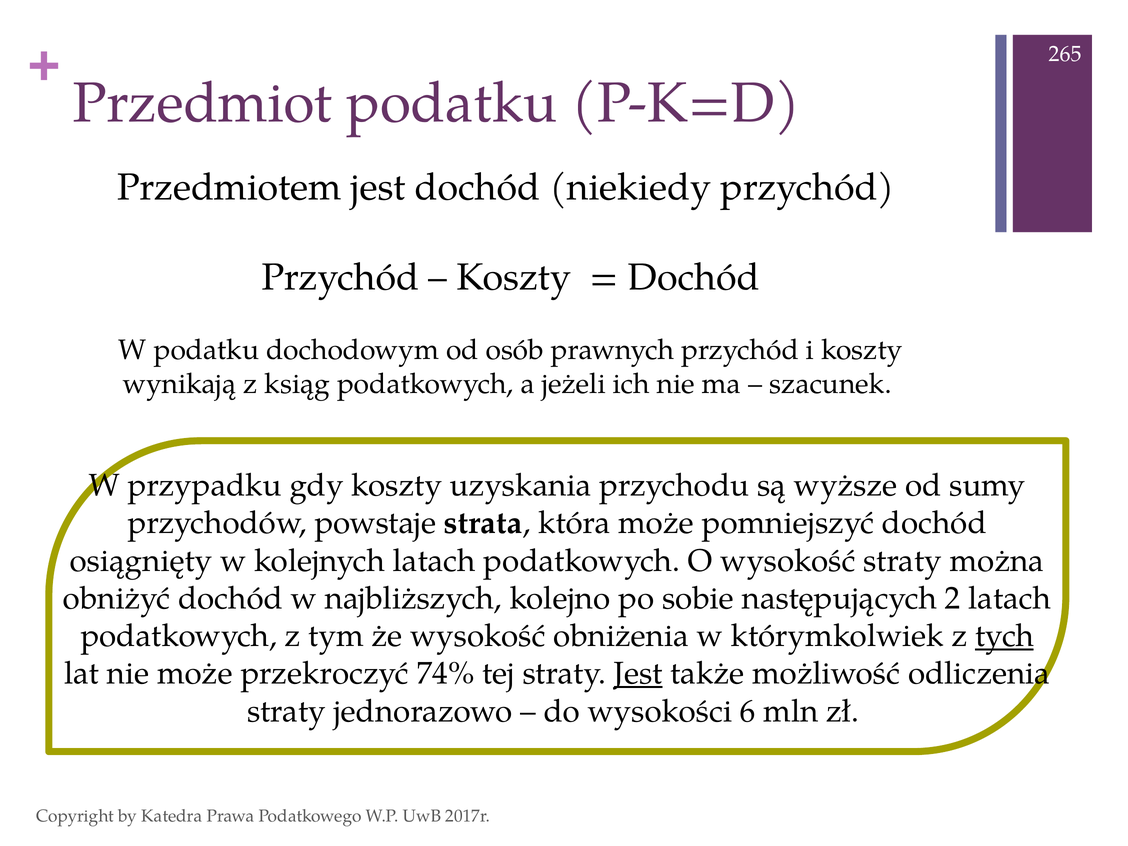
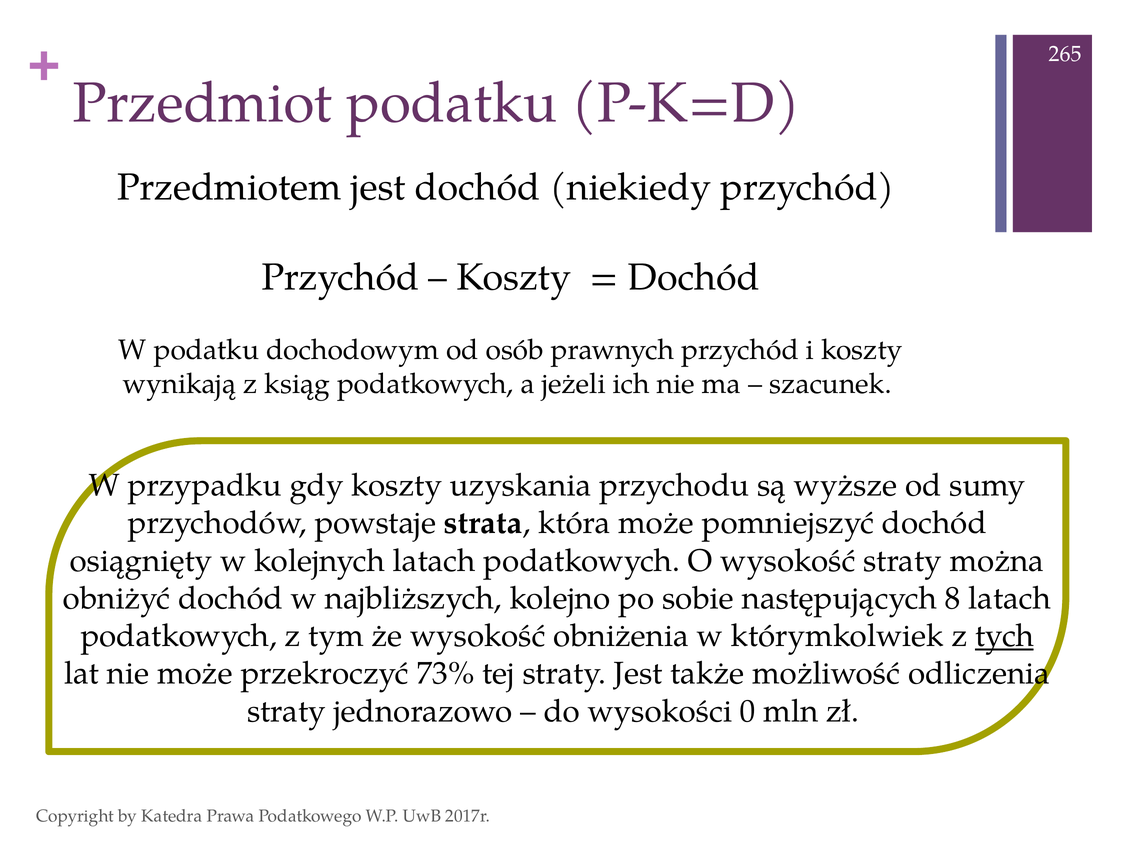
2: 2 -> 8 (952, 598)
74%: 74% -> 73% (446, 674)
Jest underline: present -> none (638, 674)
6: 6 -> 0 (748, 711)
